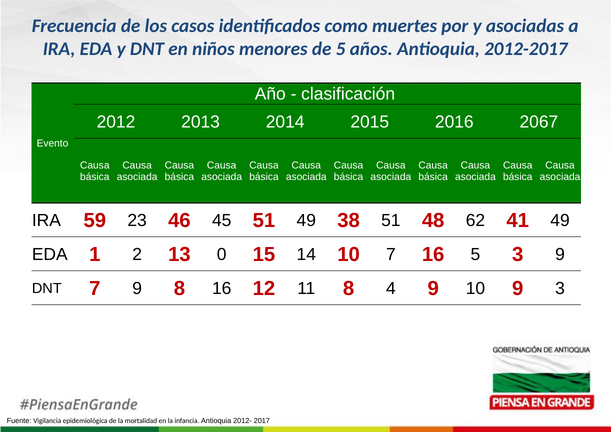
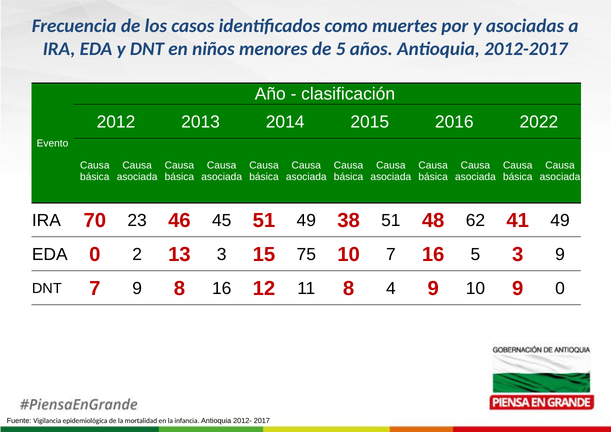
2067: 2067 -> 2022 (539, 122)
59: 59 -> 70 (95, 221)
EDA 1: 1 -> 0 (95, 255)
13 0: 0 -> 3 (222, 254)
14: 14 -> 75 (306, 254)
9 3: 3 -> 0 (560, 288)
